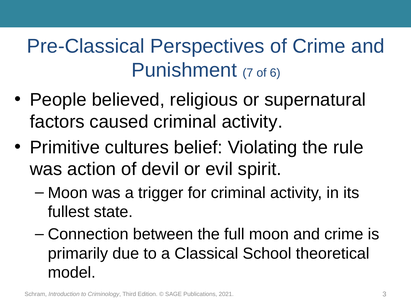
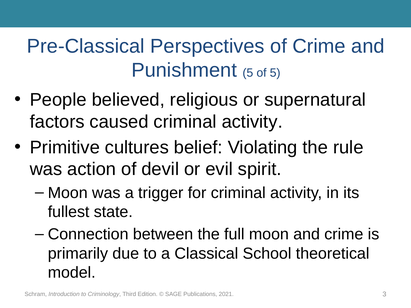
Punishment 7: 7 -> 5 (248, 73)
of 6: 6 -> 5 (275, 73)
